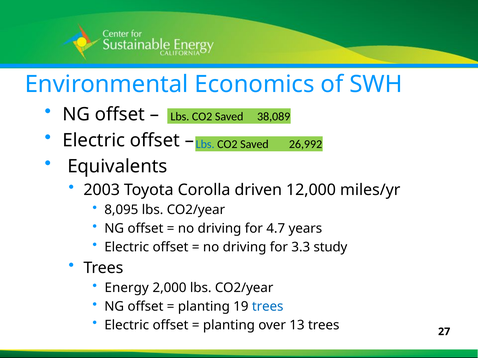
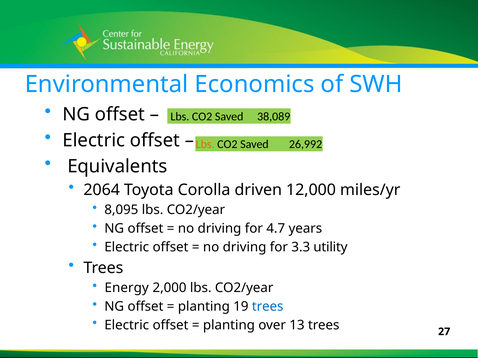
Lbs colour: blue -> orange (205, 144)
2003: 2003 -> 2064 (102, 190)
study: study -> utility (330, 247)
